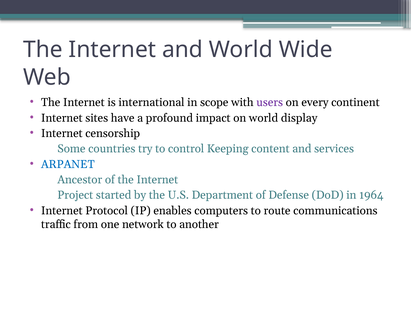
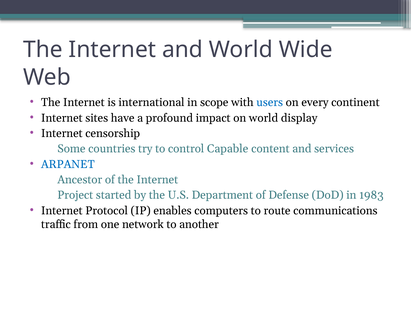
users colour: purple -> blue (270, 102)
Keeping: Keeping -> Capable (228, 148)
1964: 1964 -> 1983 (371, 195)
